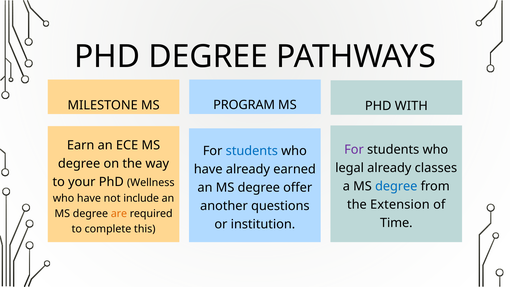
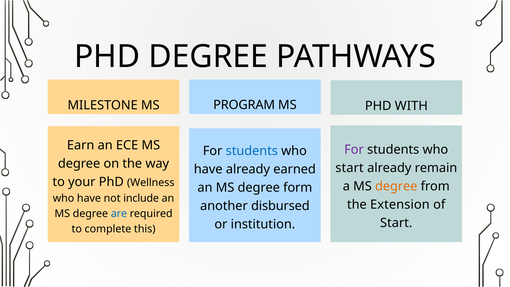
legal: legal -> start (350, 168)
classes: classes -> remain (436, 168)
degree colour: blue -> orange (396, 186)
offer: offer -> form (298, 188)
questions: questions -> disbursed (280, 206)
are colour: orange -> blue (119, 214)
Time: Time -> Start (396, 223)
